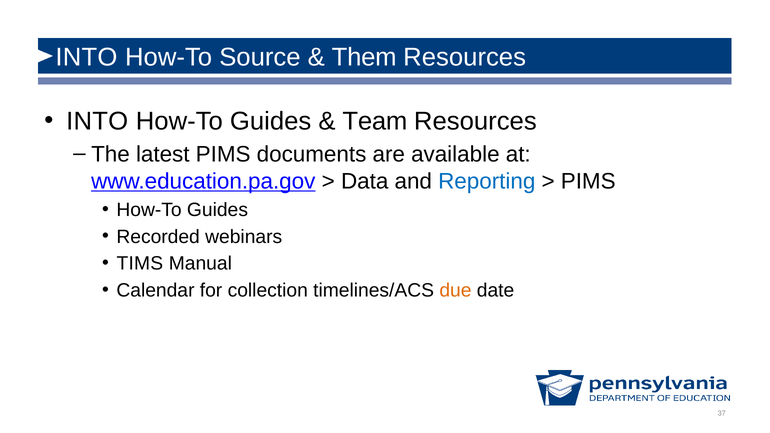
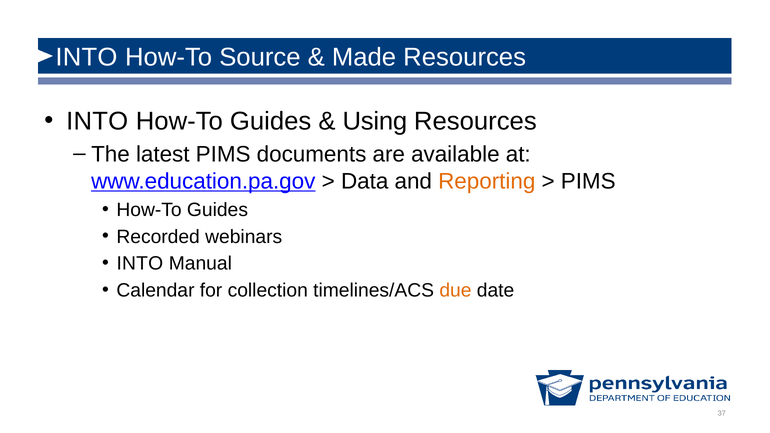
Them: Them -> Made (364, 57)
Team: Team -> Using (375, 121)
Reporting colour: blue -> orange (487, 181)
TIMS: TIMS -> INTO (140, 264)
